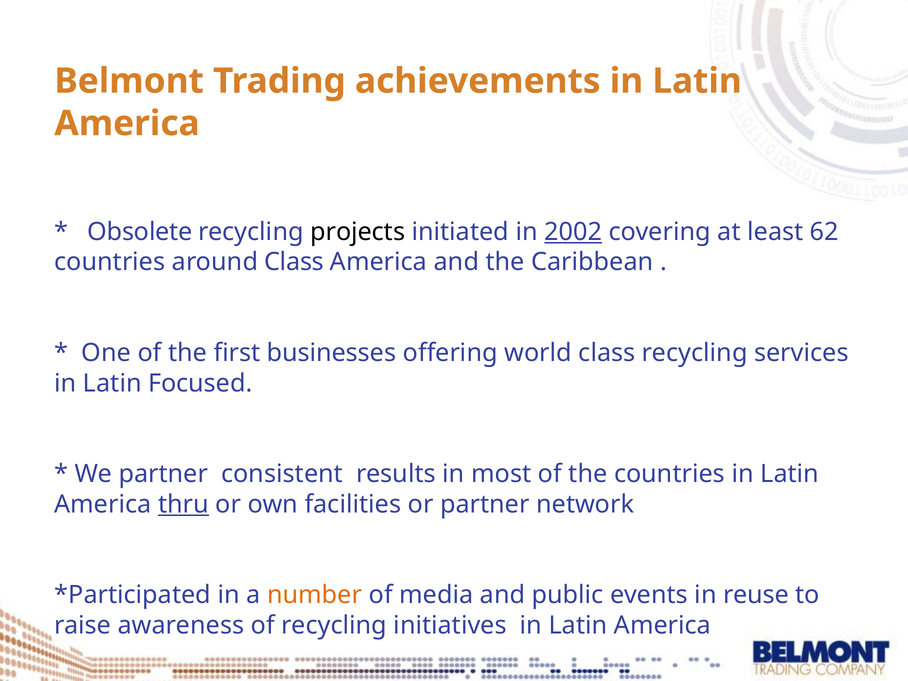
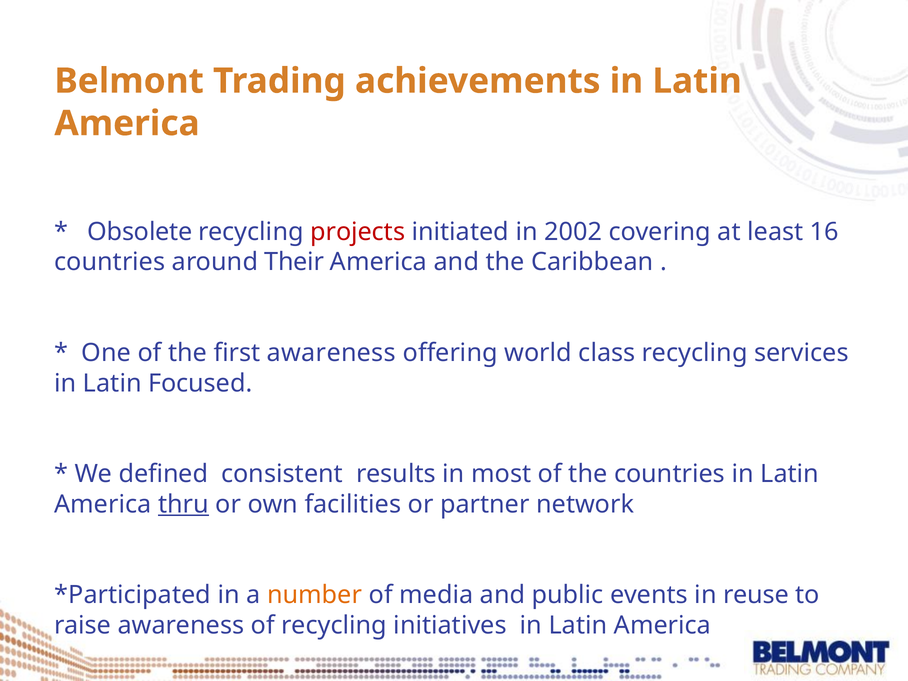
projects colour: black -> red (358, 232)
2002 underline: present -> none (573, 232)
62: 62 -> 16 (824, 232)
around Class: Class -> Their (294, 262)
first businesses: businesses -> awareness (331, 353)
We partner: partner -> defined (163, 474)
